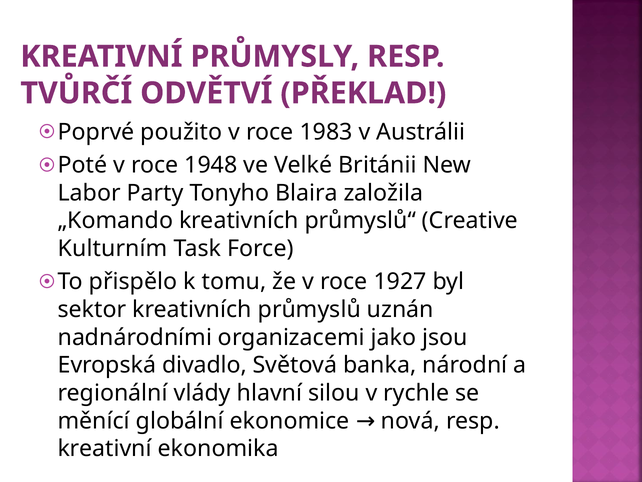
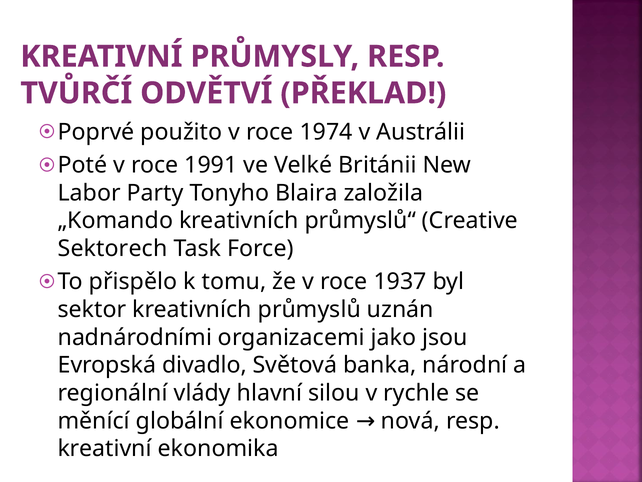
1983: 1983 -> 1974 (326, 132)
1948: 1948 -> 1991 (211, 165)
Kulturním: Kulturním -> Sektorech (113, 248)
1927: 1927 -> 1937 (400, 281)
